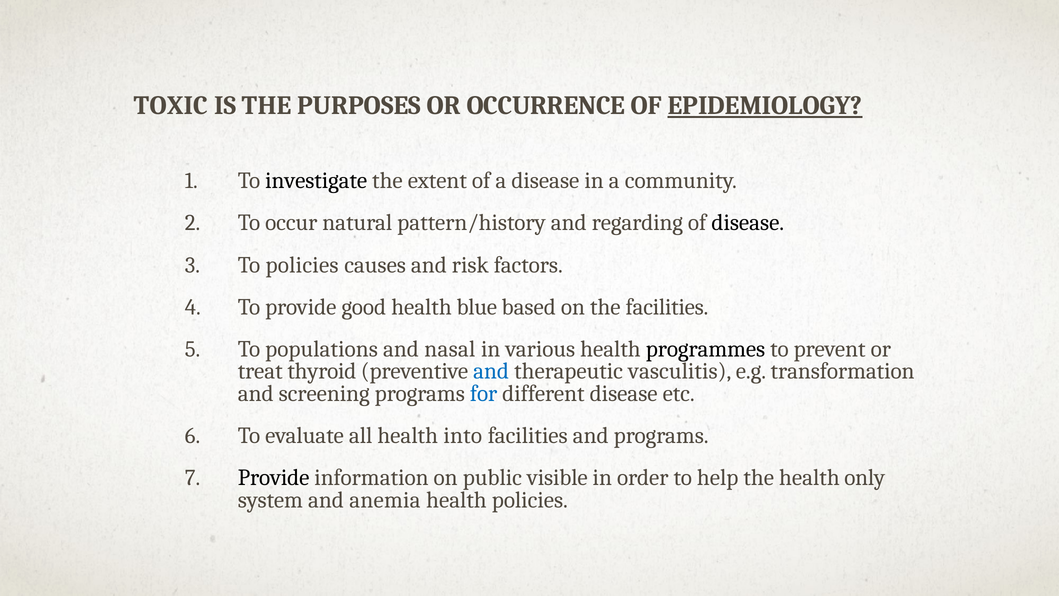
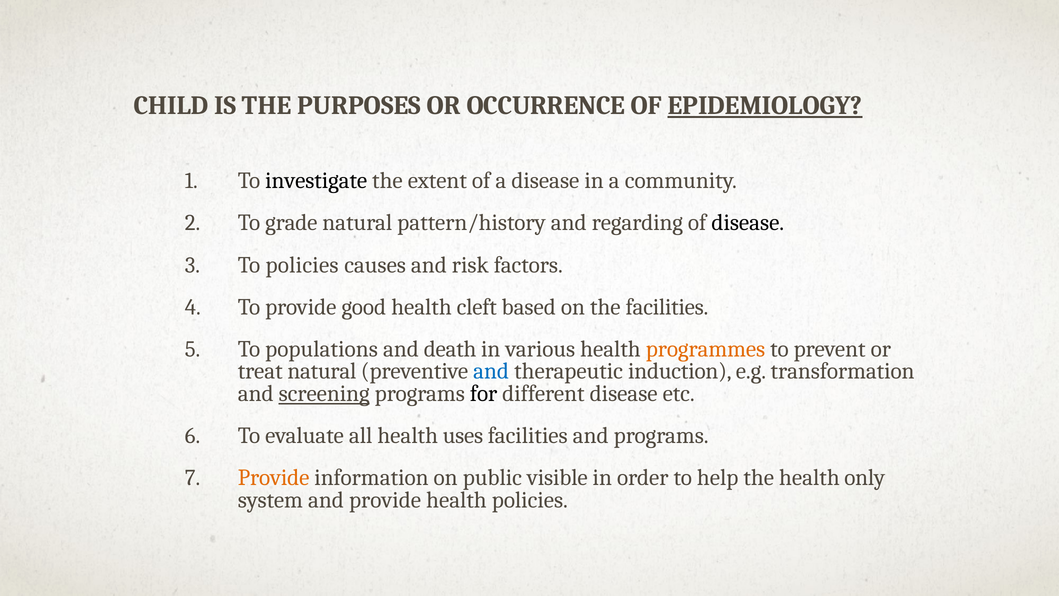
TOXIC: TOXIC -> CHILD (171, 106)
occur: occur -> grade (291, 223)
blue: blue -> cleft (477, 307)
nasal: nasal -> death (450, 349)
programmes colour: black -> orange (706, 349)
treat thyroid: thyroid -> natural (322, 371)
vasculitis: vasculitis -> induction (680, 371)
screening underline: none -> present (324, 393)
for colour: blue -> black (484, 393)
into: into -> uses (463, 435)
Provide colour: black -> orange (274, 478)
and anemia: anemia -> provide (385, 500)
